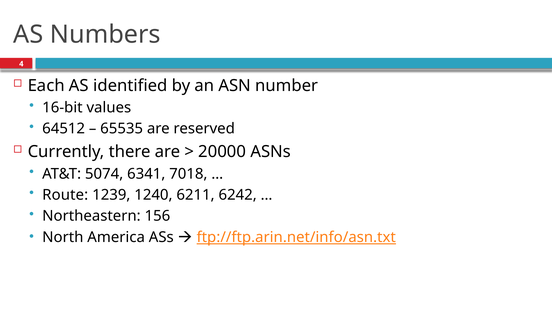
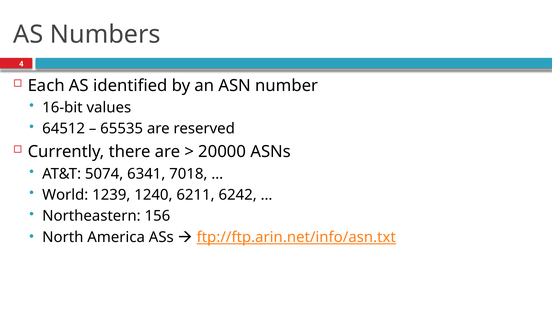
Route: Route -> World (65, 195)
